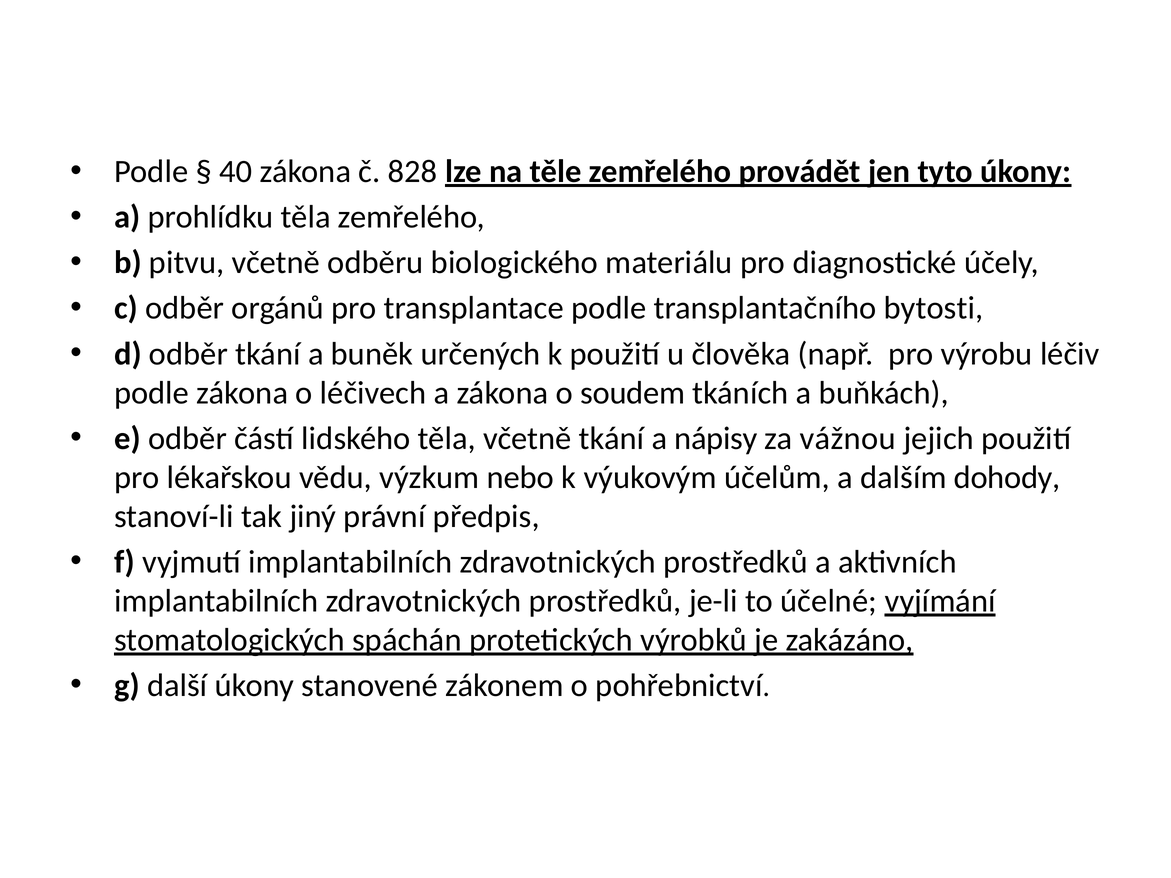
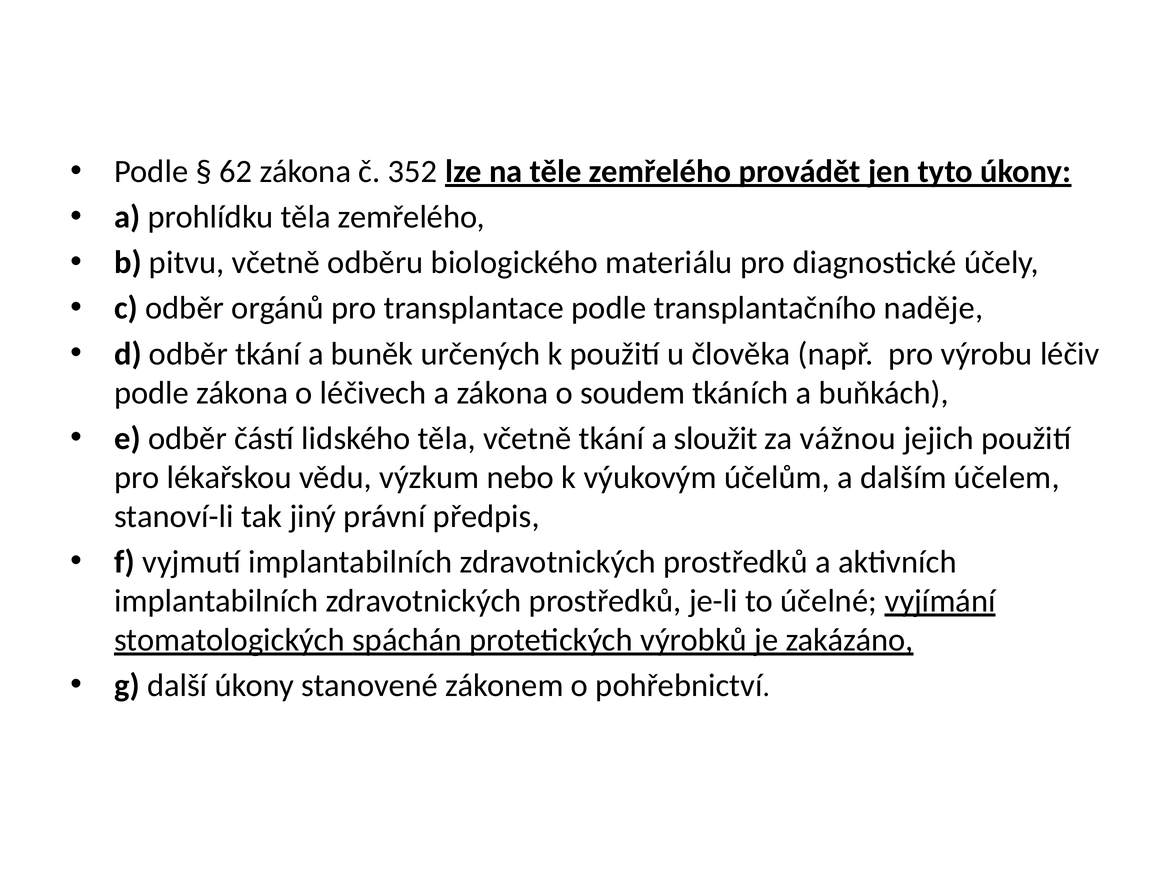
40: 40 -> 62 (236, 172)
828: 828 -> 352 (413, 172)
bytosti: bytosti -> naděje (934, 308)
nápisy: nápisy -> sloužit (716, 438)
dohody: dohody -> účelem (1007, 478)
